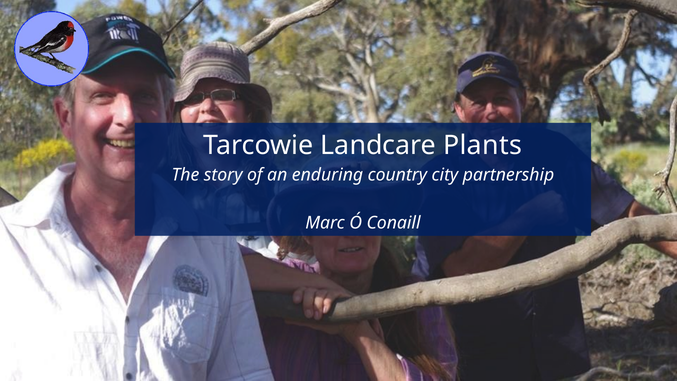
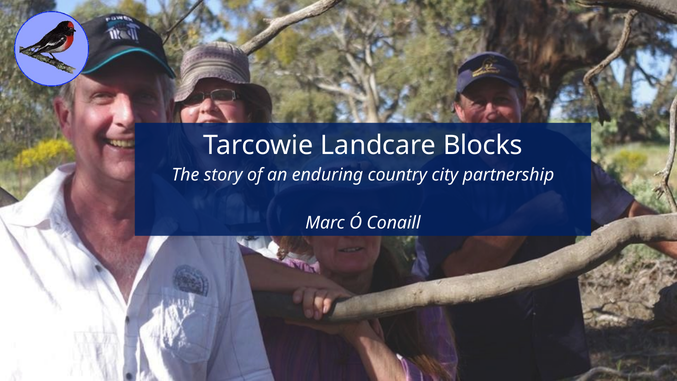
Plants: Plants -> Blocks (483, 145)
